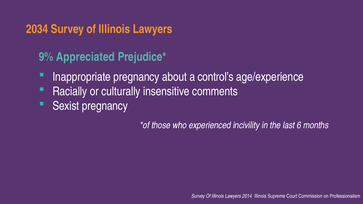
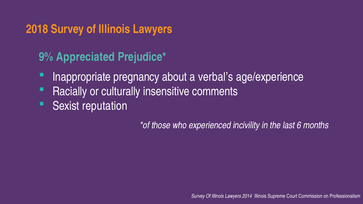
2034: 2034 -> 2018 (37, 29)
control’s: control’s -> verbal’s (216, 77)
Sexist pregnancy: pregnancy -> reputation (105, 106)
